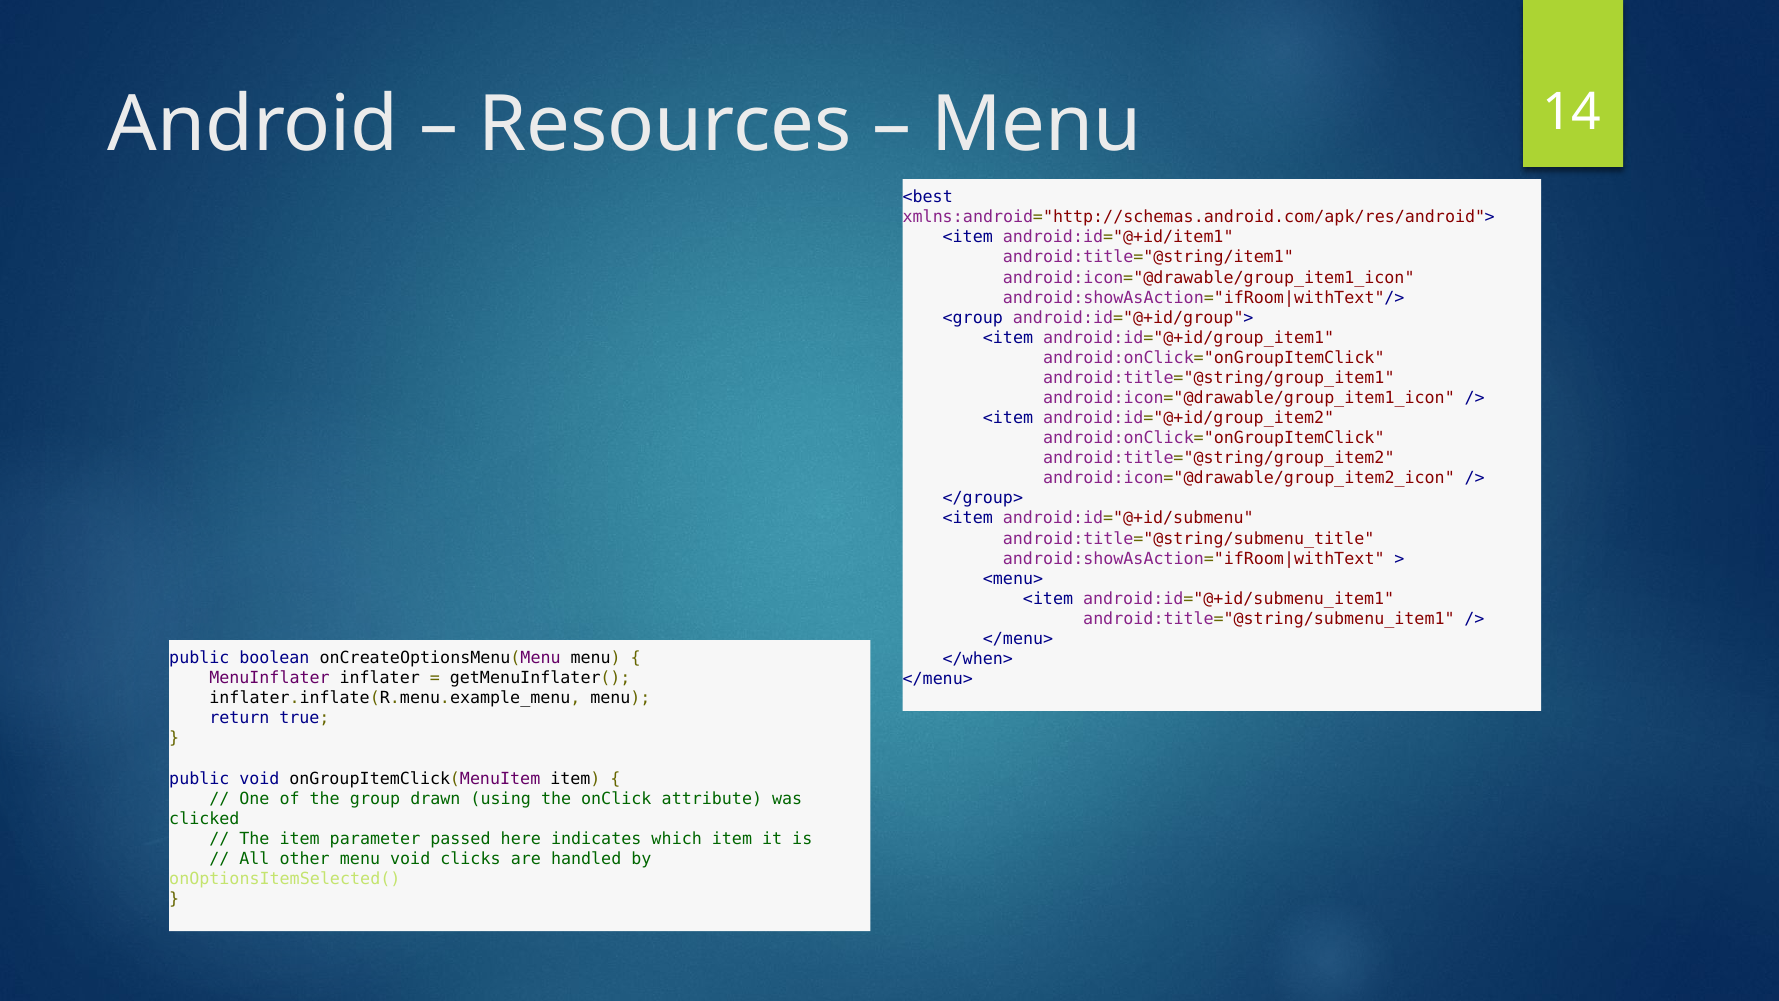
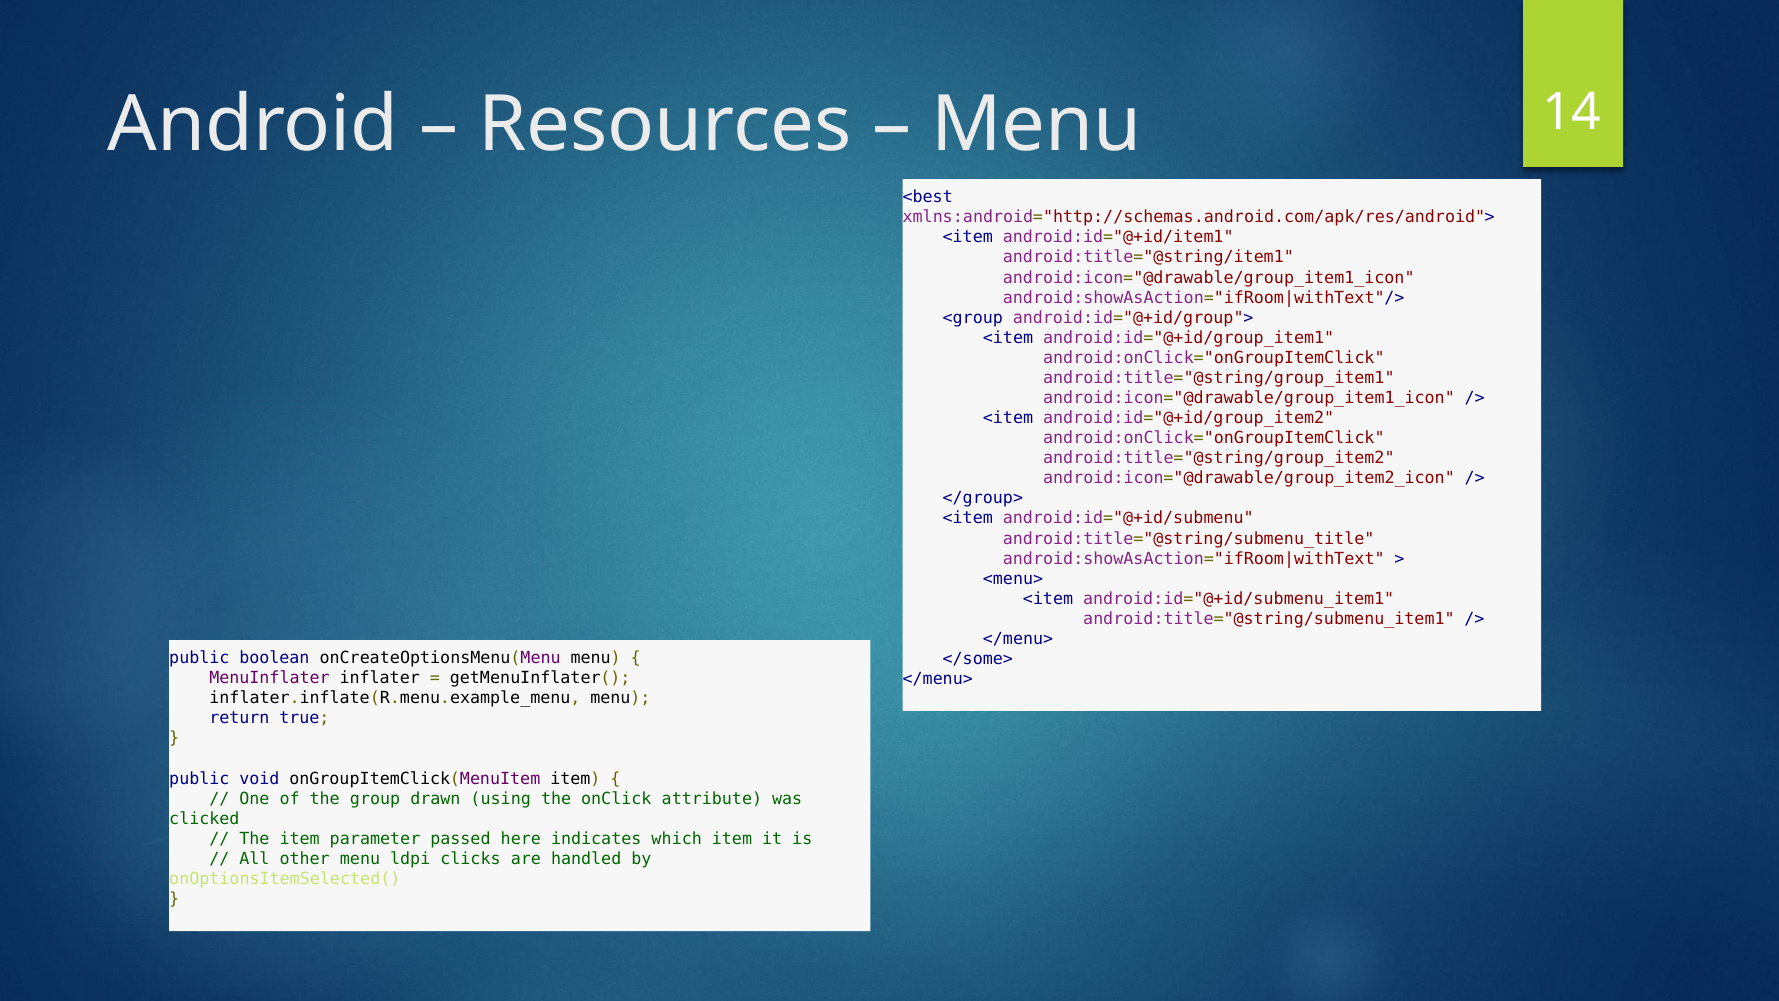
</when>: </when> -> </some> (978, 659)
menu void: void -> ldpi (410, 859)
